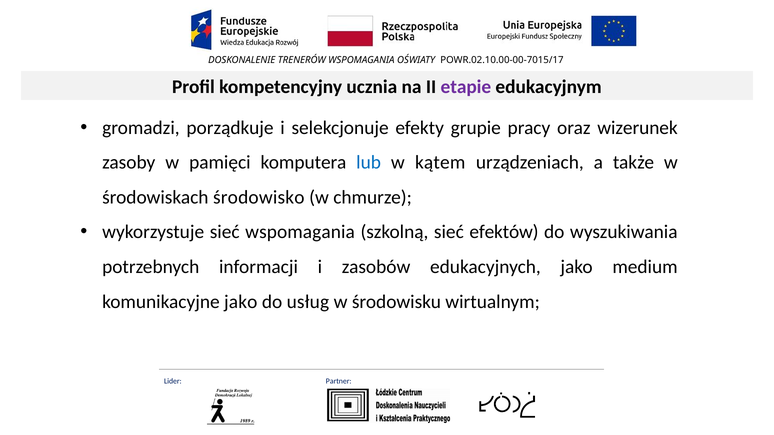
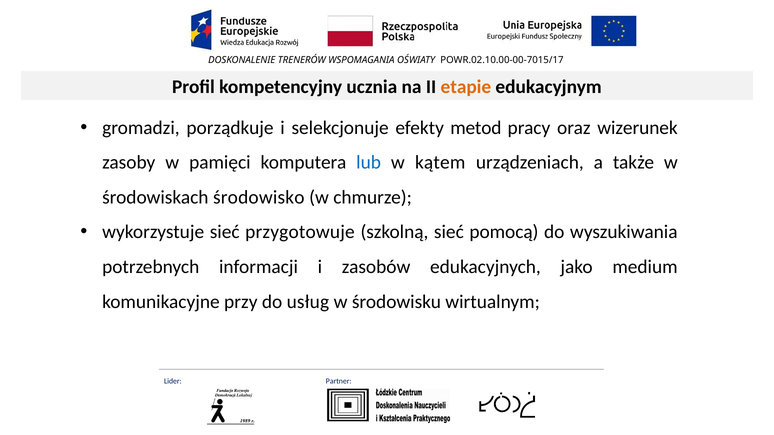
etapie colour: purple -> orange (466, 87)
grupie: grupie -> metod (476, 128)
sieć wspomagania: wspomagania -> przygotowuje (300, 232)
efektów: efektów -> pomocą (504, 232)
komunikacyjne jako: jako -> przy (241, 302)
